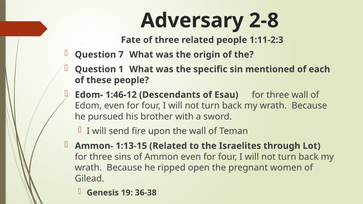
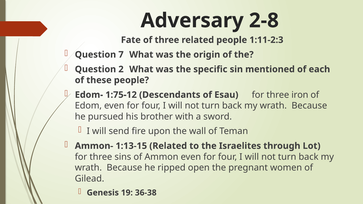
1: 1 -> 2 (121, 69)
1:46-12: 1:46-12 -> 1:75-12 (121, 95)
three wall: wall -> iron (300, 95)
